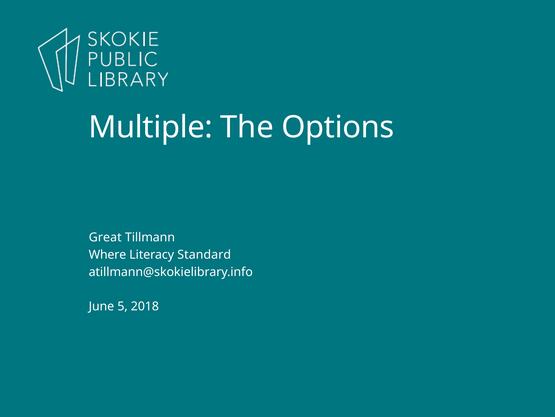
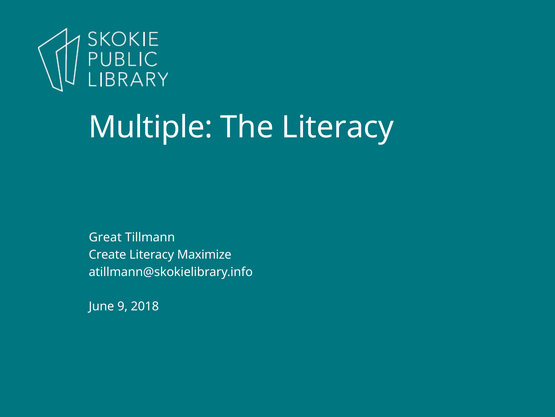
The Options: Options -> Literacy (338, 127)
Where: Where -> Create (107, 254)
Standard: Standard -> Maximize (204, 254)
5: 5 -> 9 (123, 306)
